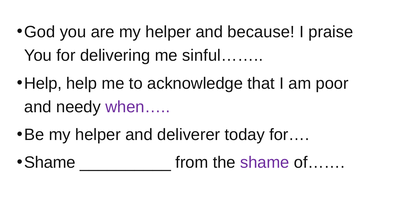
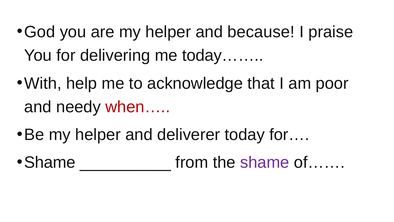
sinful……: sinful…… -> today…… (223, 55)
Help: Help -> With (43, 83)
when… colour: purple -> red (138, 107)
